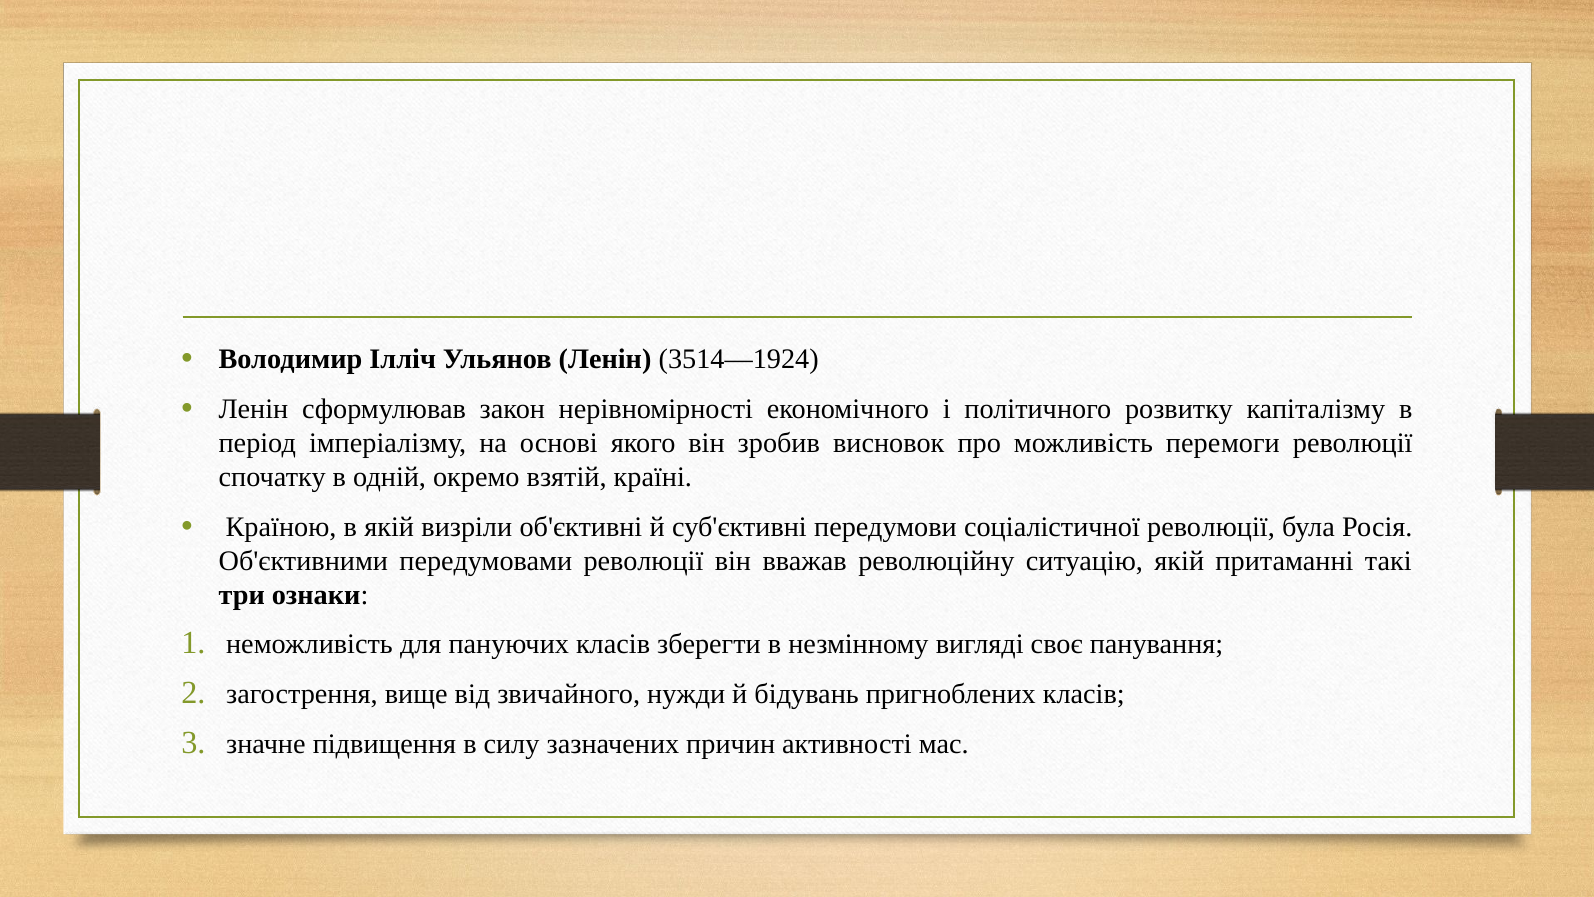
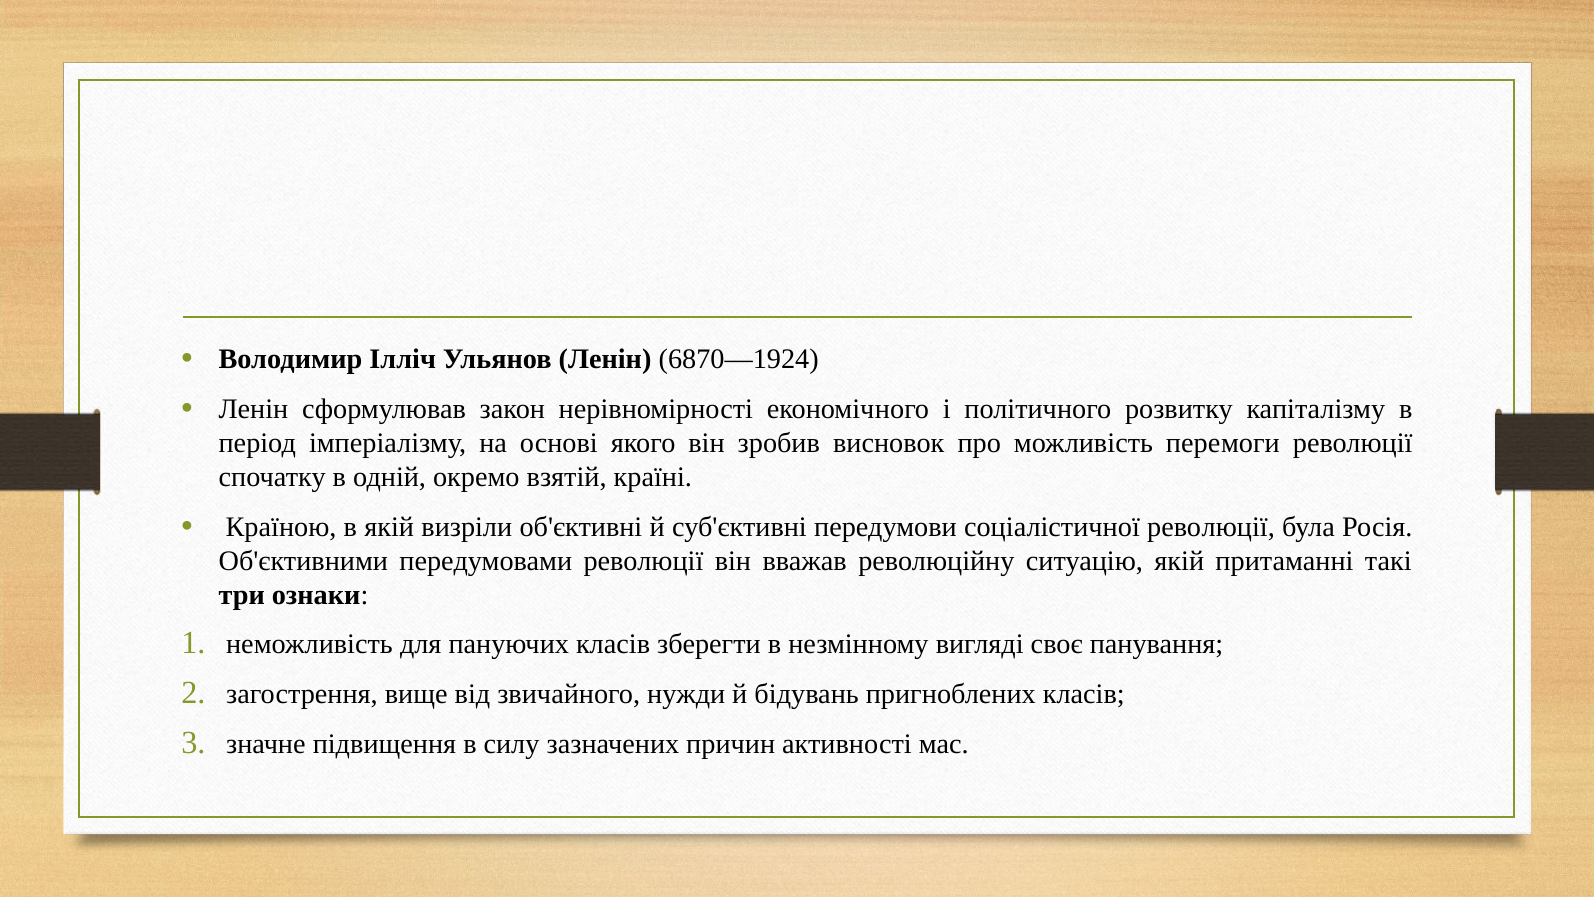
3514—1924: 3514—1924 -> 6870—1924 (739, 359)
